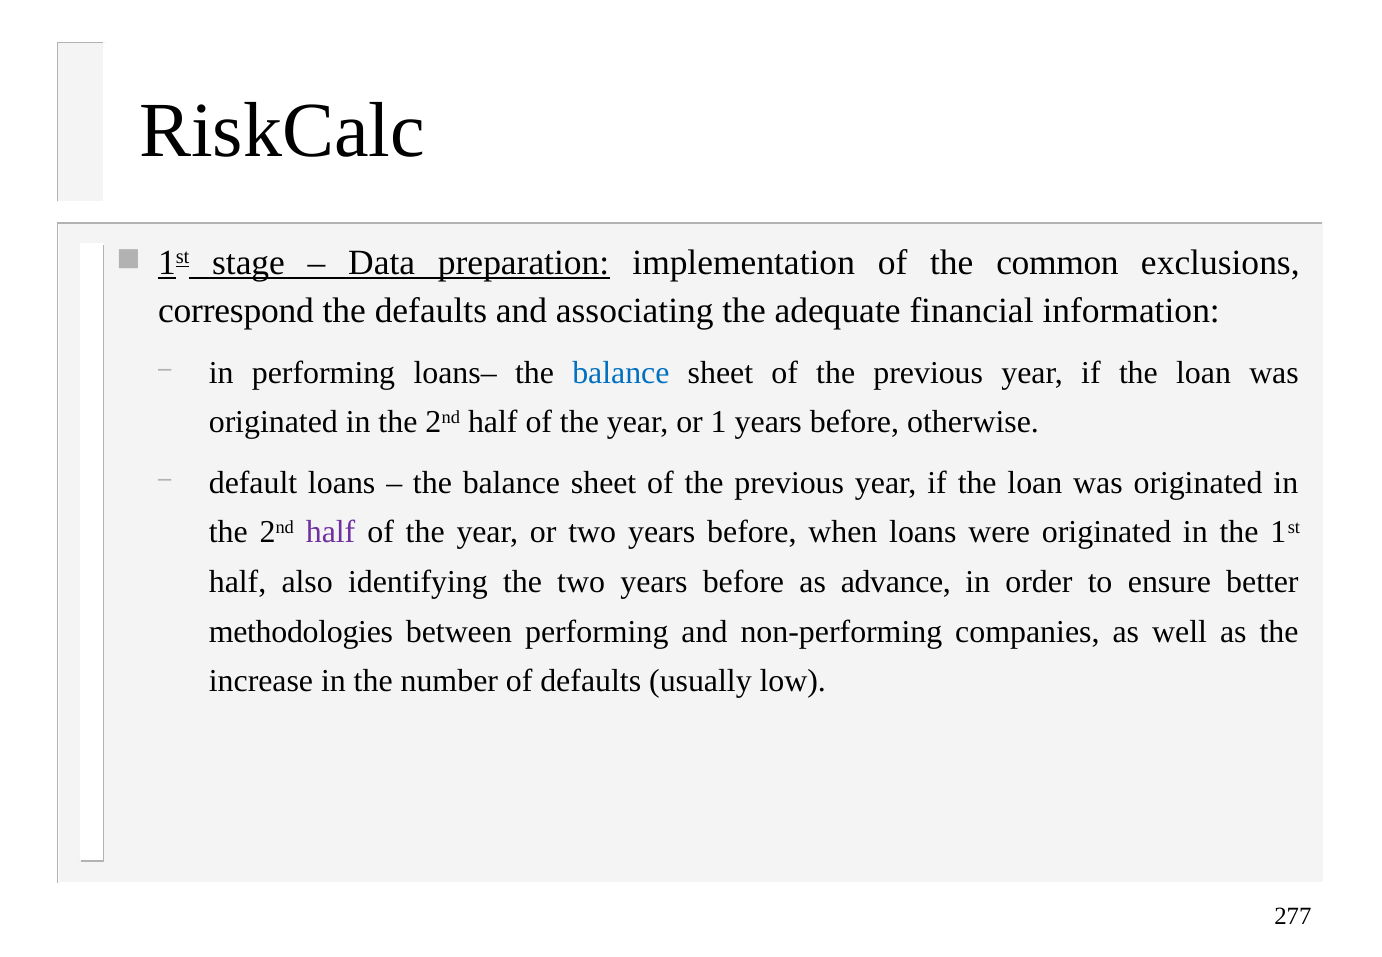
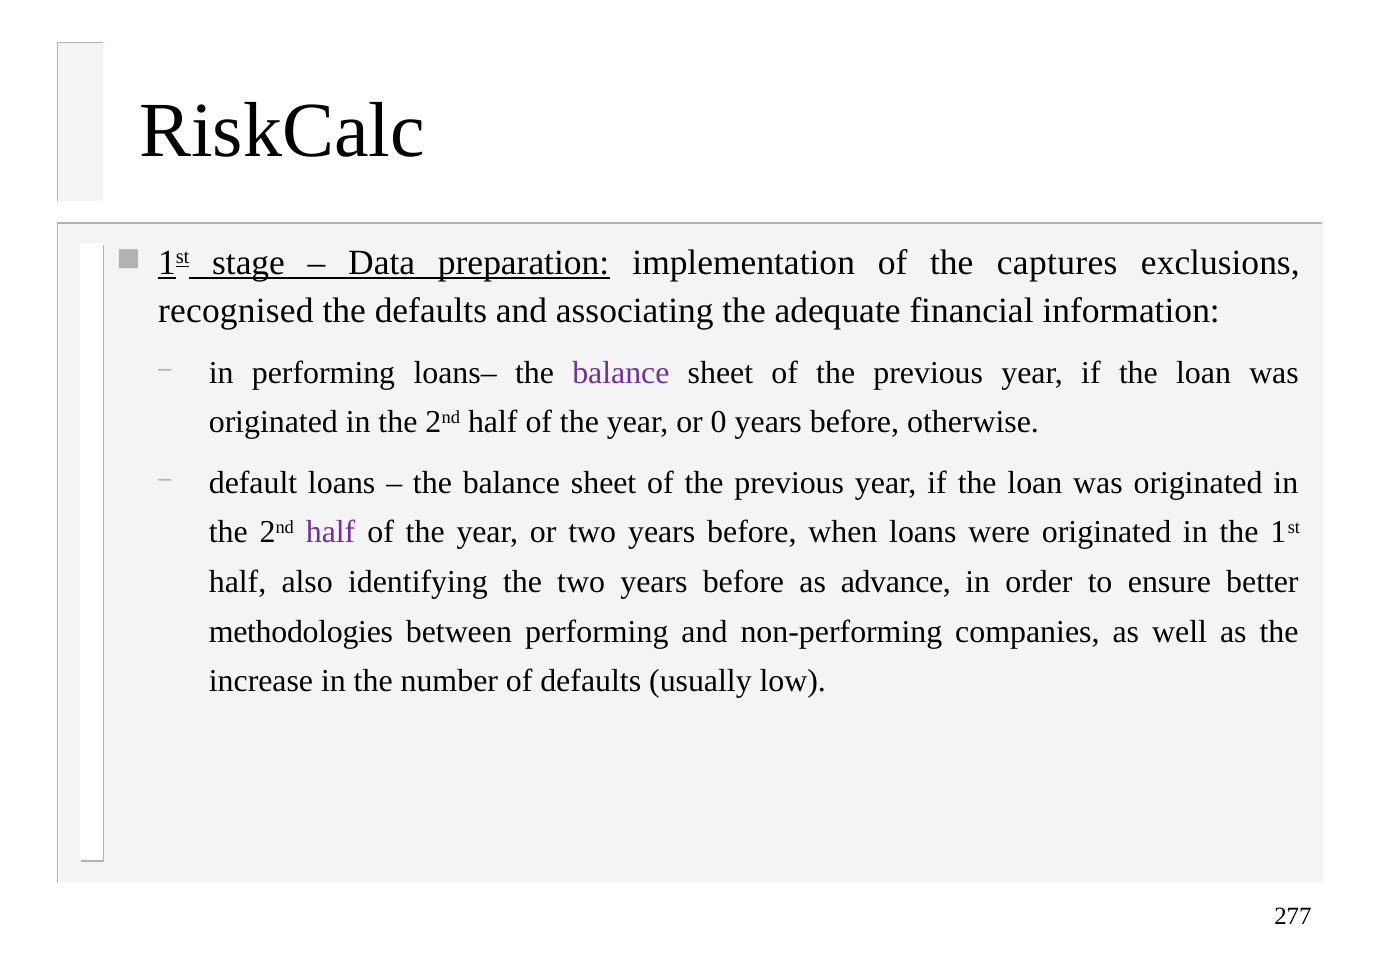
common: common -> captures (1057, 263)
correspond: correspond -> recognised (236, 311)
balance colour: blue -> purple (621, 373)
1: 1 -> 0 (719, 422)
